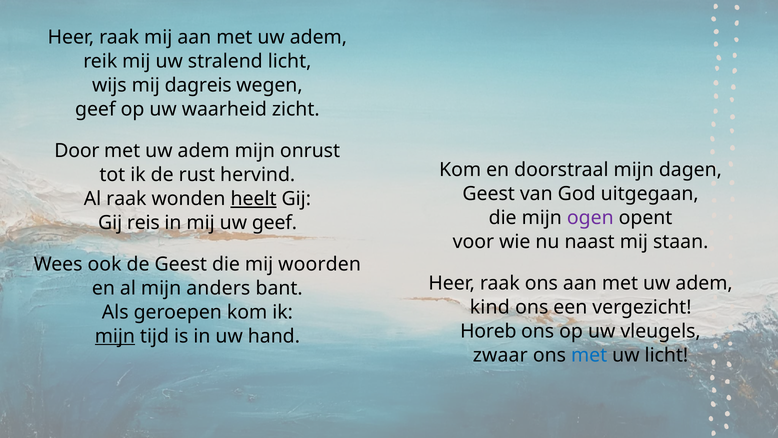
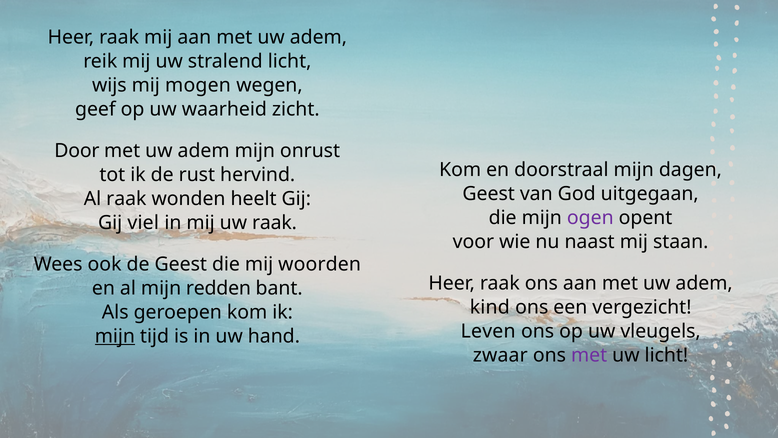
dagreis: dagreis -> mogen (198, 85)
heelt underline: present -> none (254, 199)
reis: reis -> viel (143, 223)
uw geef: geef -> raak (274, 223)
anders: anders -> redden (218, 288)
Horeb: Horeb -> Leven (488, 331)
met colour: blue -> purple (589, 355)
